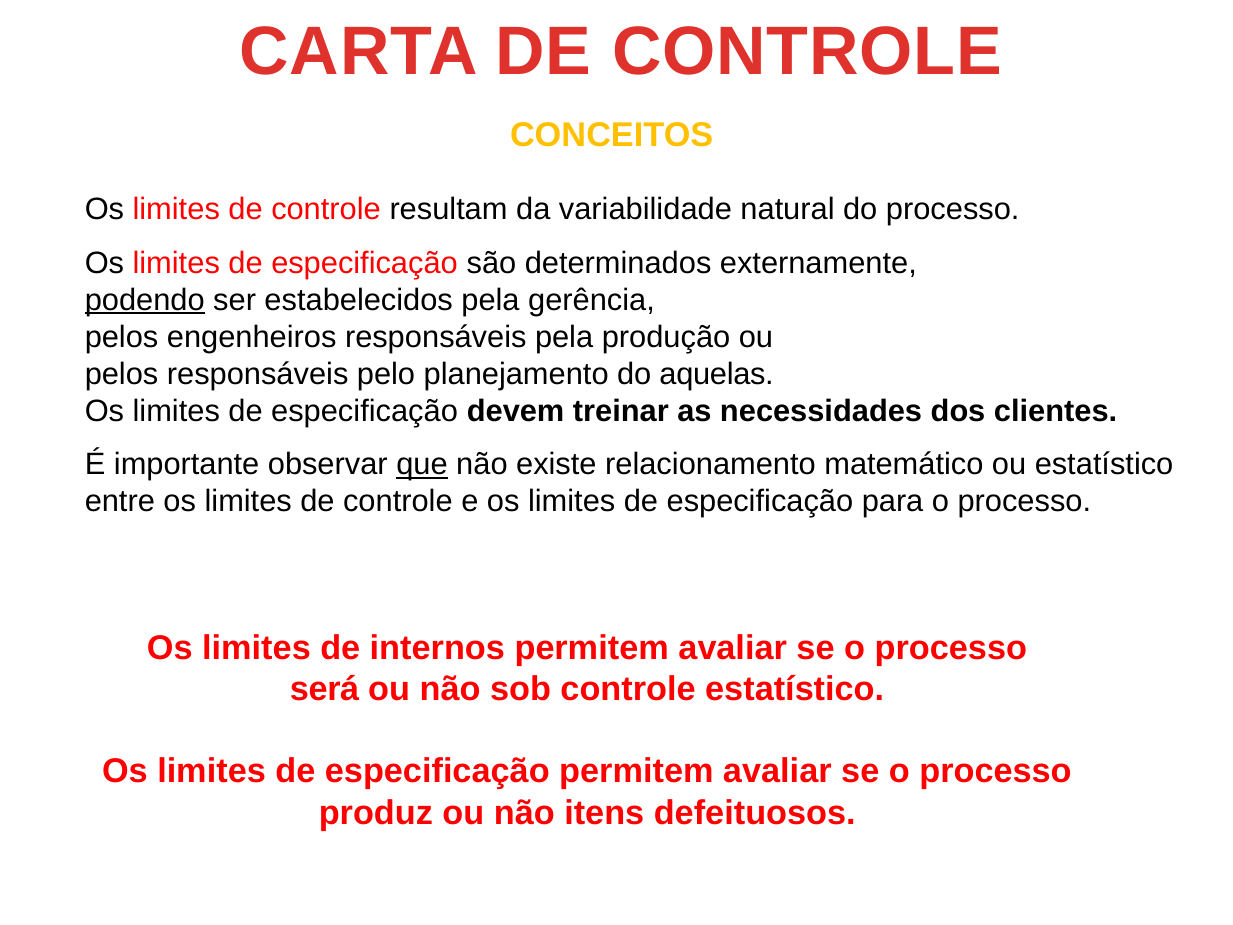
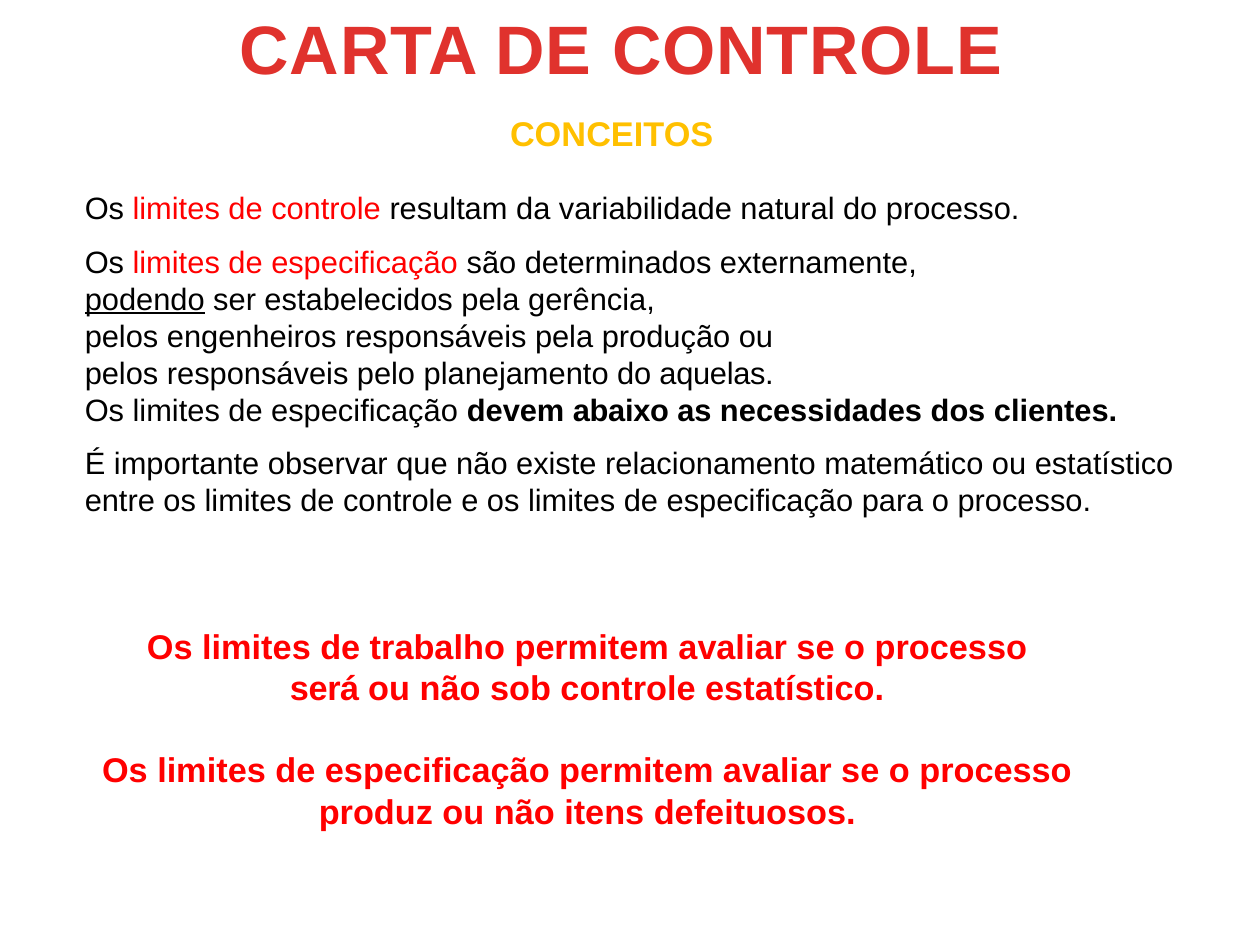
treinar: treinar -> abaixo (621, 411)
que underline: present -> none (422, 464)
internos: internos -> trabalho (437, 648)
